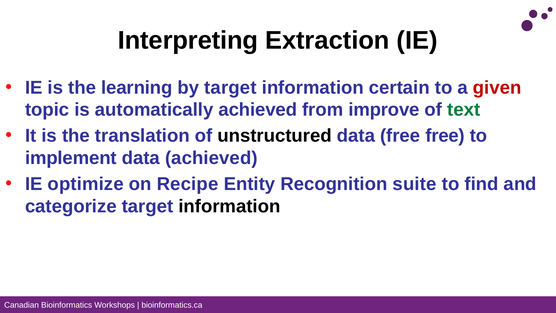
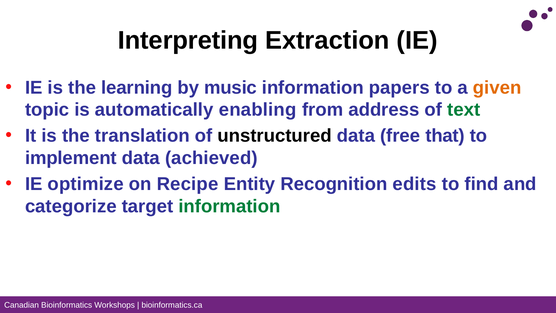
by target: target -> music (231, 87)
certain: certain -> papers (399, 87)
given colour: red -> orange (497, 87)
automatically achieved: achieved -> enabling (258, 110)
improve: improve -> address (384, 110)
free free: free -> that (445, 136)
suite: suite -> edits (415, 184)
information colour: black -> green (229, 206)
